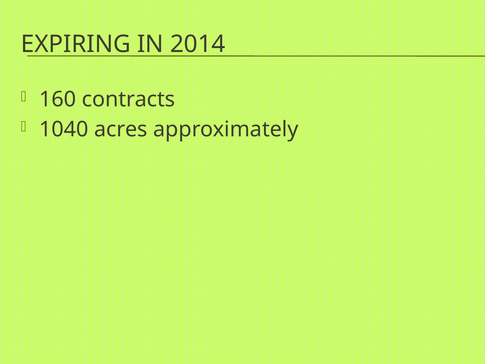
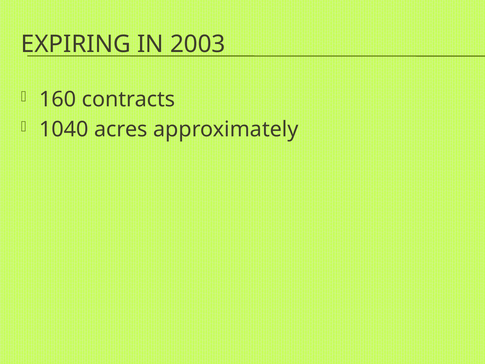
2014: 2014 -> 2003 (198, 44)
